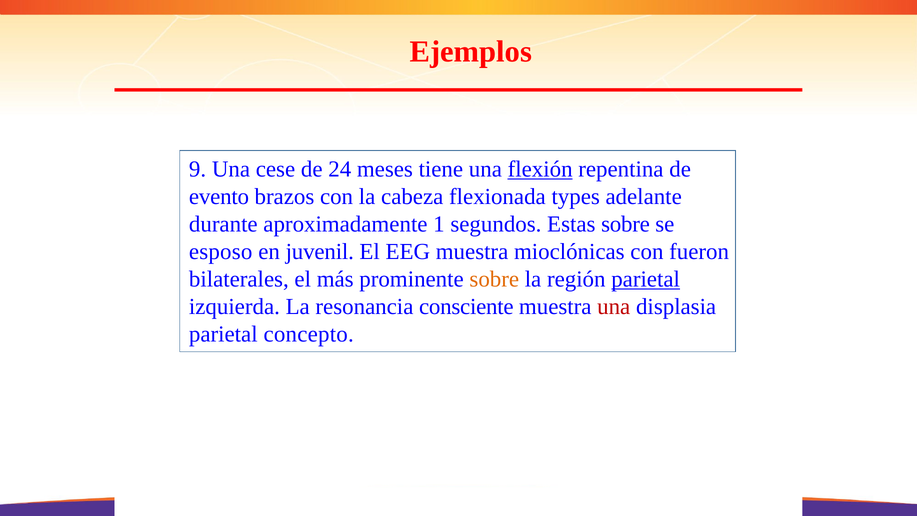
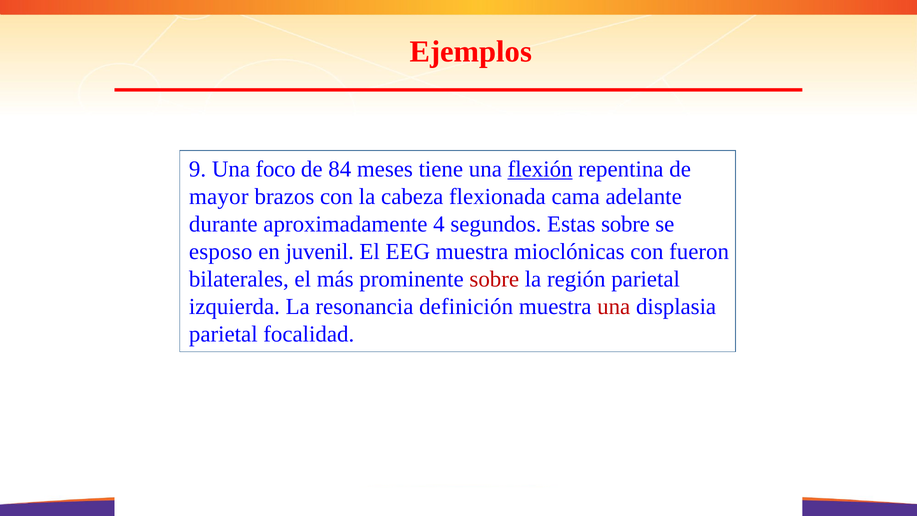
cese: cese -> foco (276, 169)
24: 24 -> 84 (340, 169)
evento: evento -> mayor (219, 197)
types: types -> cama (576, 197)
1: 1 -> 4 (439, 224)
sobre colour: orange -> red (494, 279)
parietal underline: present -> none (646, 279)
consciente: consciente -> definición (466, 307)
concepto: concepto -> focalidad (309, 334)
